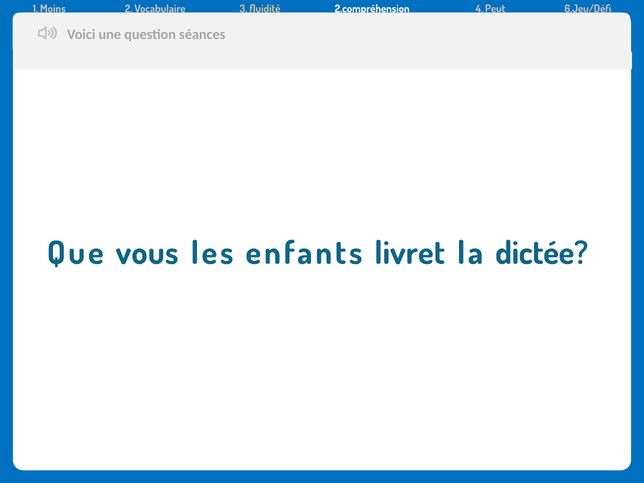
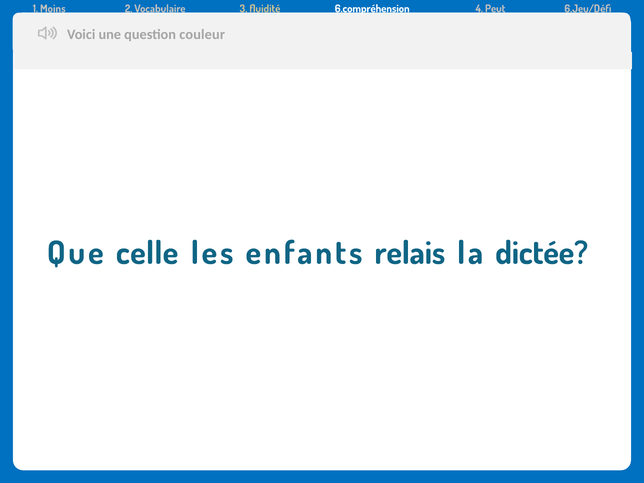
2.compréhension: 2.compréhension -> 6.compréhension (372, 9)
séances: séances -> couleur (202, 35)
vous: vous -> celle (147, 253)
livret: livret -> relais (410, 253)
